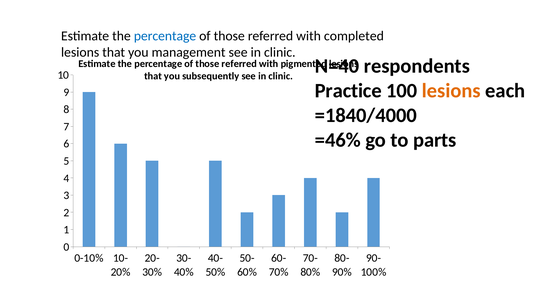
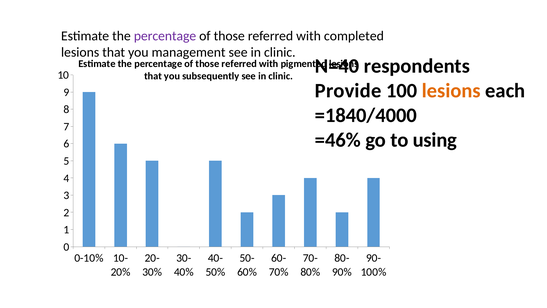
percentage colour: blue -> purple (165, 36)
Practice: Practice -> Provide (348, 91)
parts: parts -> using (435, 140)
